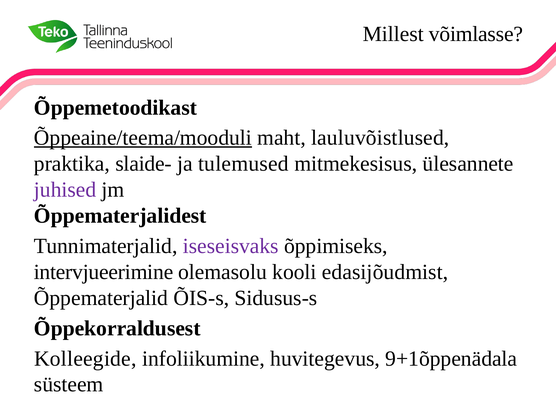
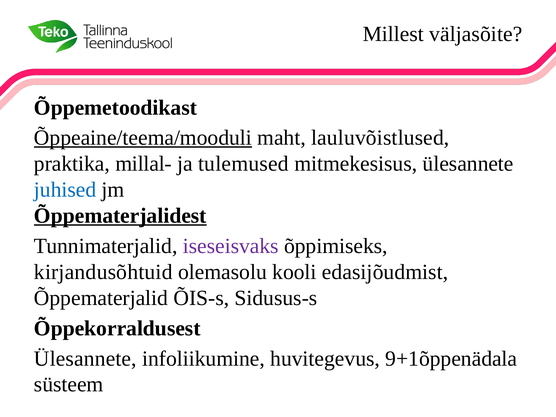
võimlasse: võimlasse -> väljasõite (476, 34)
slaide-: slaide- -> millal- (144, 164)
juhised colour: purple -> blue (65, 190)
Õppematerjalidest underline: none -> present (120, 216)
intervjueerimine: intervjueerimine -> kirjandusõhtuid (103, 272)
Kolleegide: Kolleegide -> Ülesannete (85, 359)
